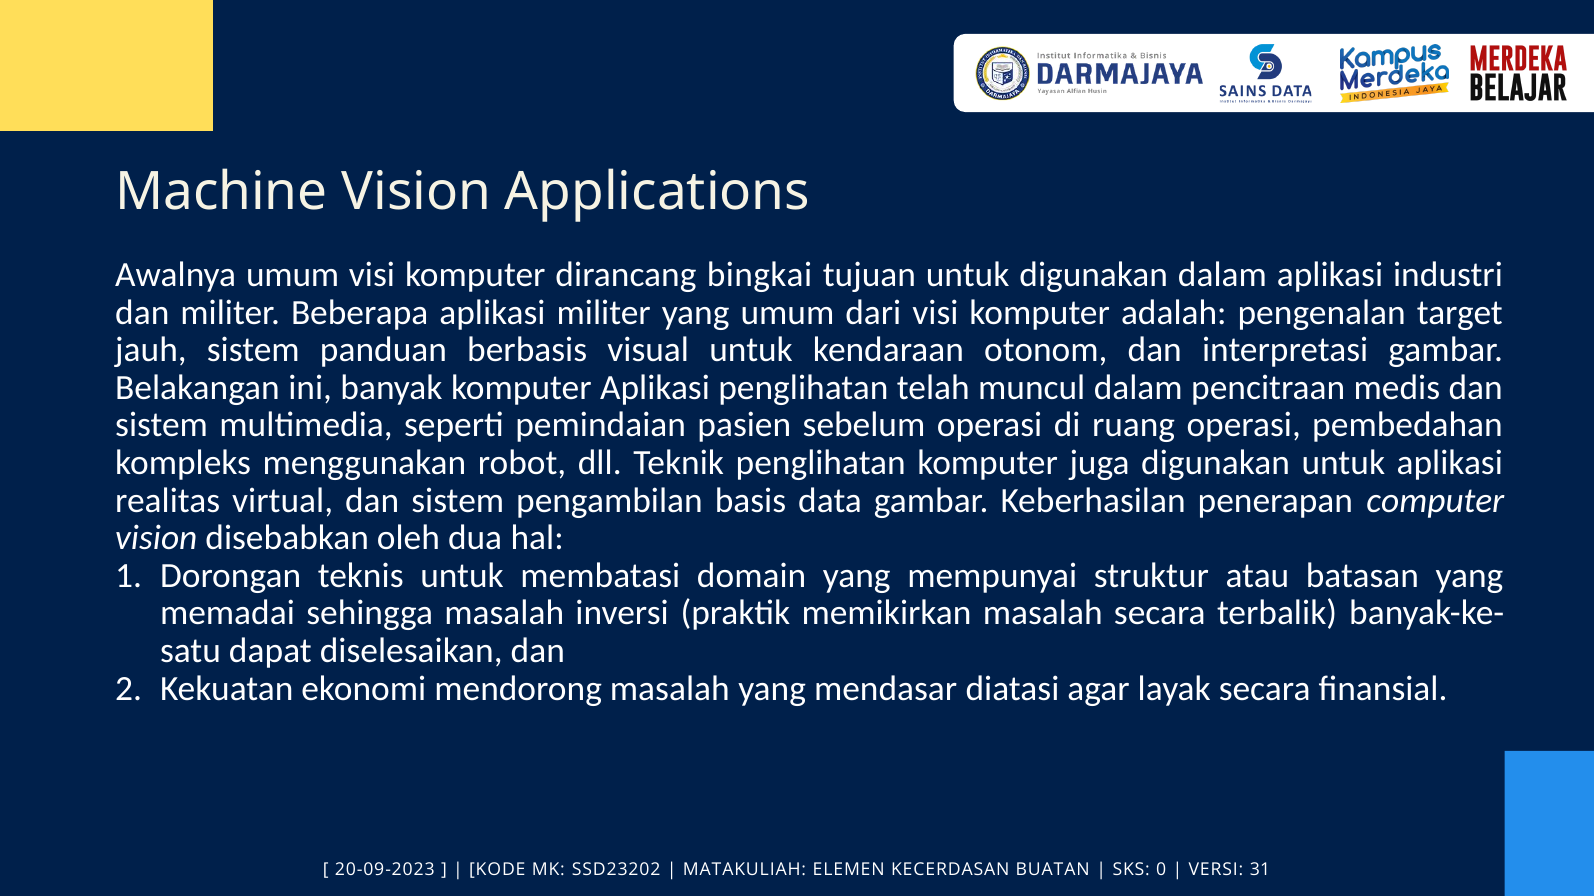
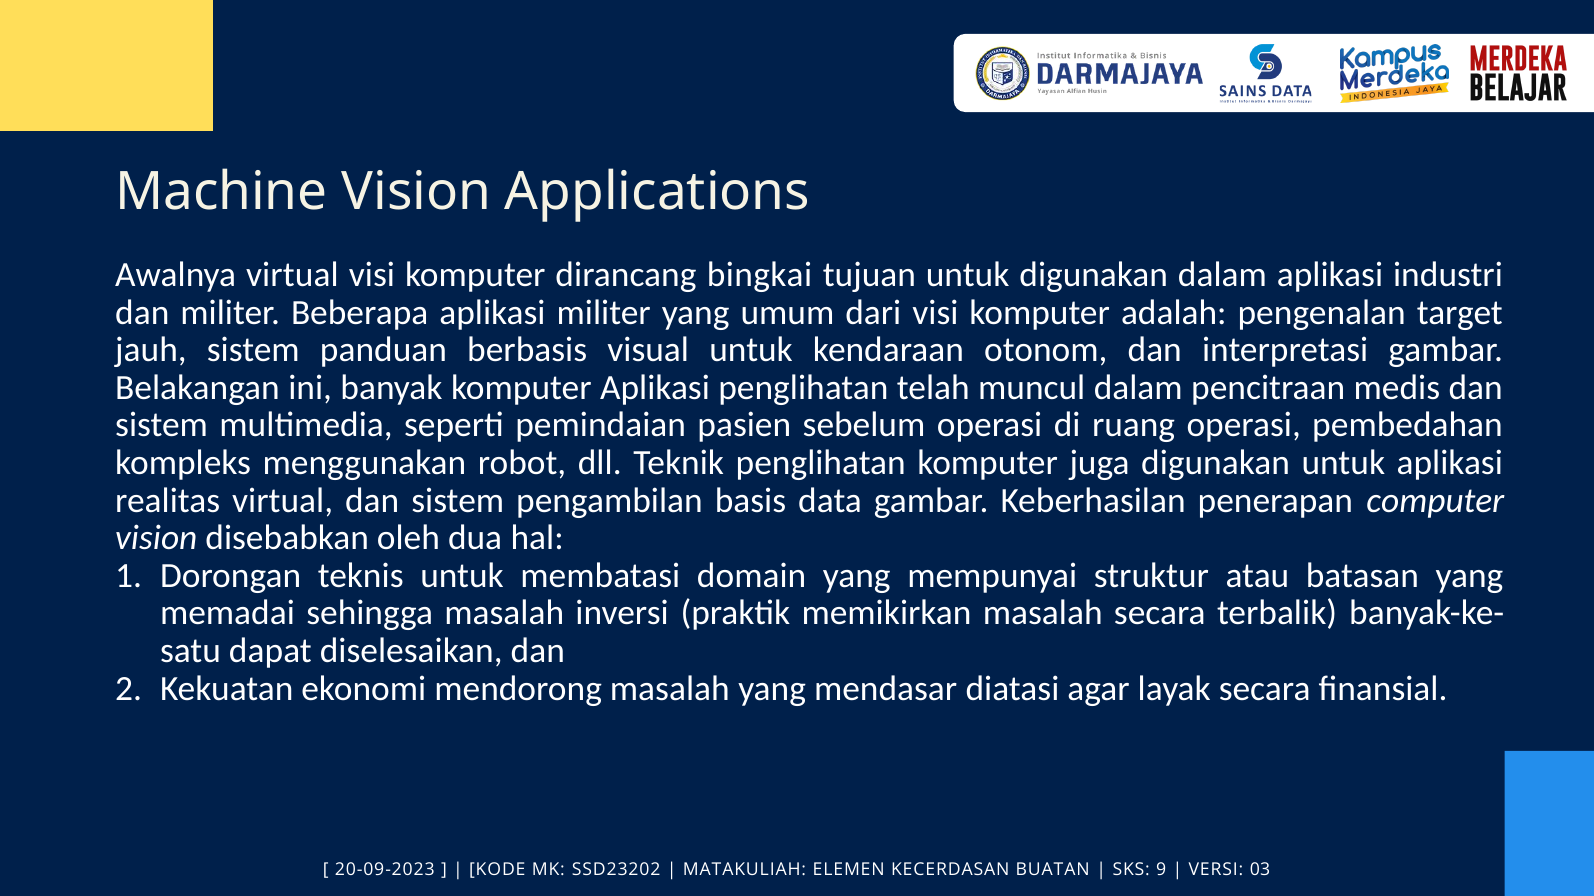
Awalnya umum: umum -> virtual (292, 275)
0: 0 -> 9 (1161, 870)
31: 31 -> 03 (1260, 870)
